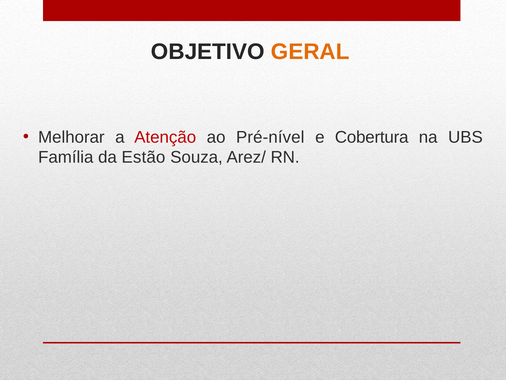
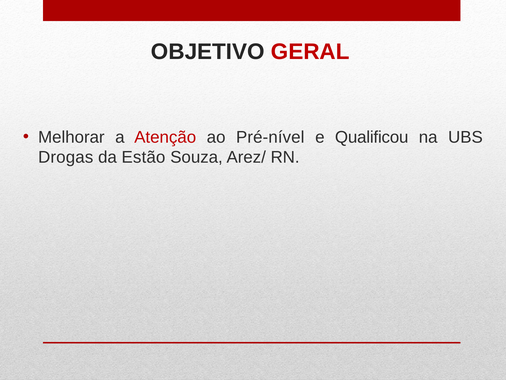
GERAL colour: orange -> red (310, 52)
Cobertura: Cobertura -> Qualificou (372, 137)
Família: Família -> Drogas (66, 157)
